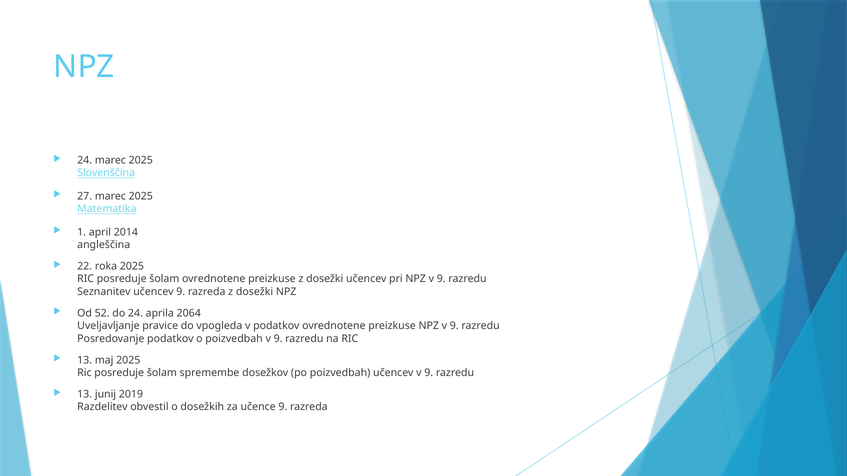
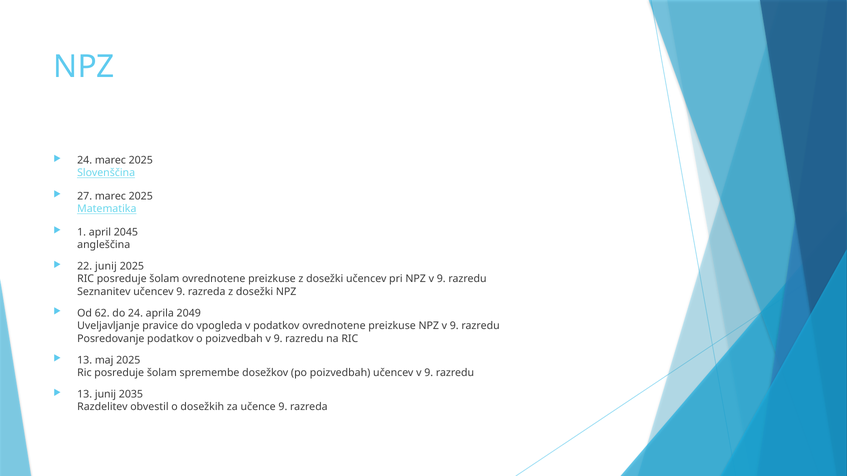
2014: 2014 -> 2045 (126, 232)
22 roka: roka -> junij (106, 266)
52: 52 -> 62 (102, 313)
2064: 2064 -> 2049 (189, 313)
2019: 2019 -> 2035 (131, 395)
